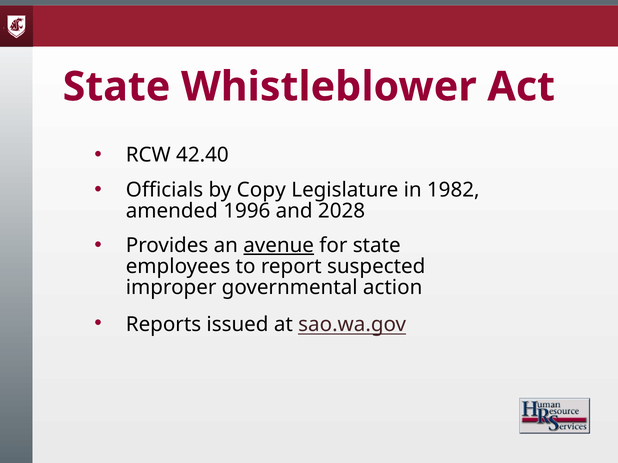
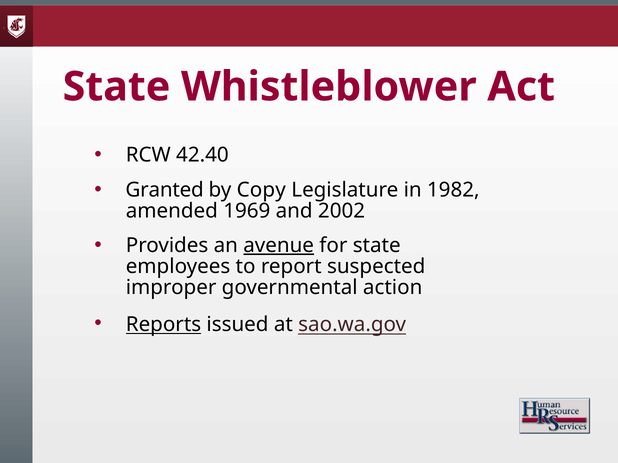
Officials: Officials -> Granted (165, 190)
1996: 1996 -> 1969 (247, 211)
2028: 2028 -> 2002 (342, 211)
Reports underline: none -> present (163, 325)
